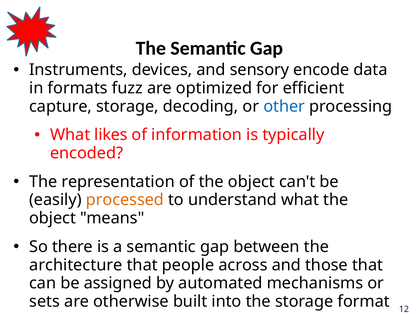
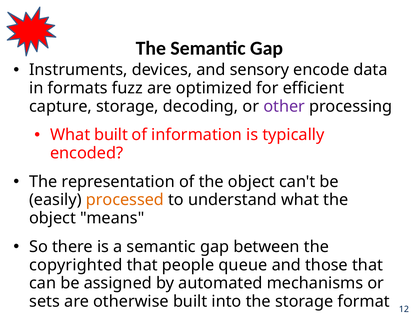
other colour: blue -> purple (284, 106)
What likes: likes -> built (111, 135)
architecture: architecture -> copyrighted (76, 265)
across: across -> queue (243, 265)
